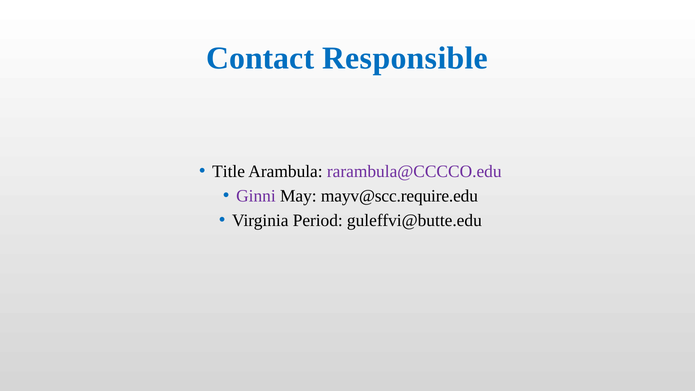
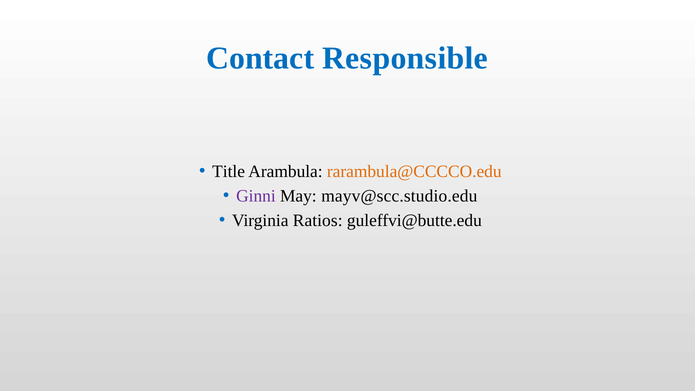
rarambula@CCCCO.edu colour: purple -> orange (414, 171)
mayv@scc.require.edu: mayv@scc.require.edu -> mayv@scc.studio.edu (399, 196)
Period: Period -> Ratios (318, 220)
